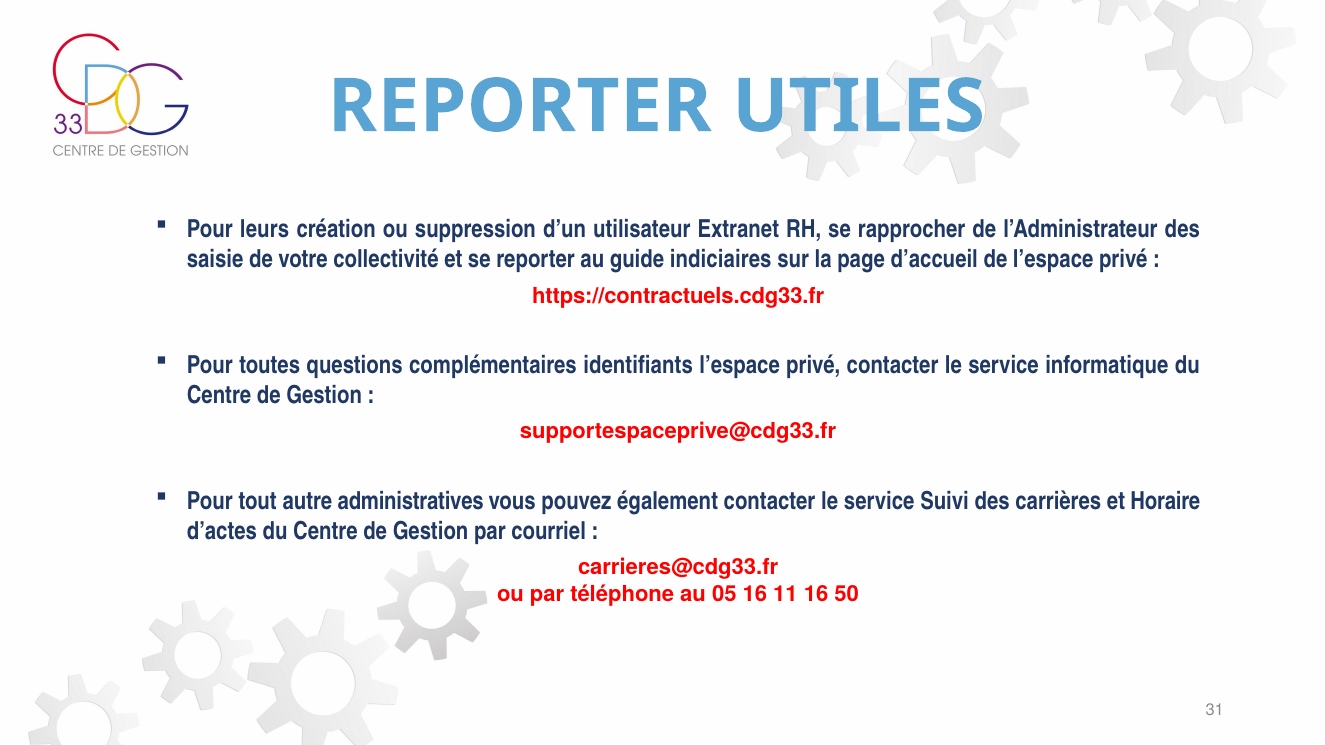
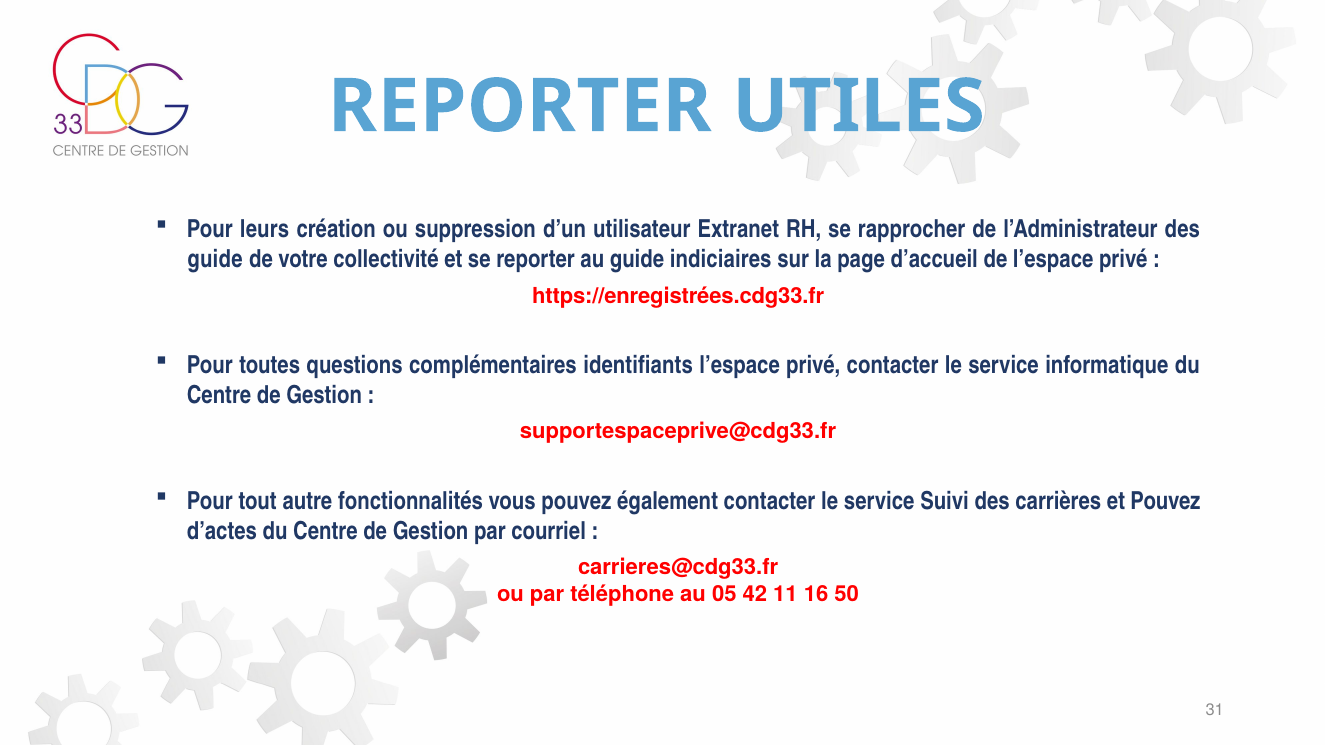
saisie: saisie -> guide (215, 260)
https://contractuels.cdg33.fr: https://contractuels.cdg33.fr -> https://enregistrées.cdg33.fr (678, 296)
administratives: administratives -> fonctionnalités (411, 501)
et Horaire: Horaire -> Pouvez (1165, 501)
05 16: 16 -> 42 (755, 594)
